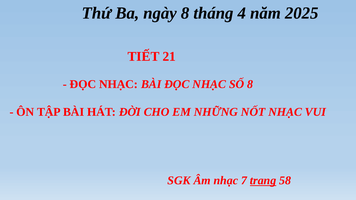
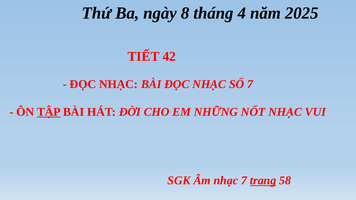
21: 21 -> 42 (169, 56)
SỐ 8: 8 -> 7 (250, 84)
TẬP underline: none -> present (49, 112)
